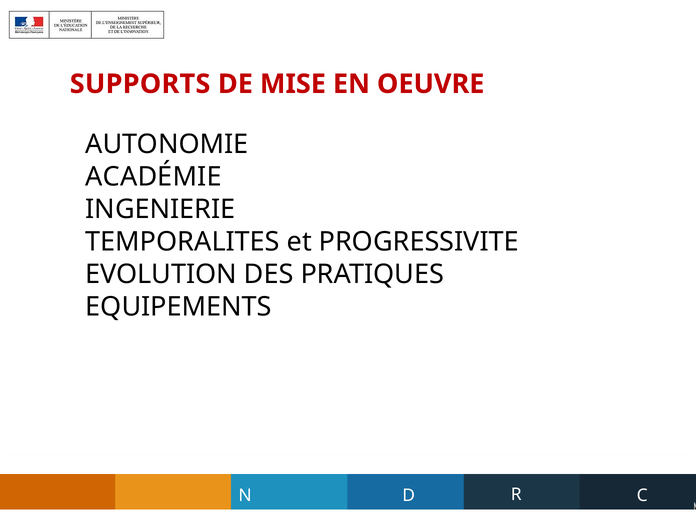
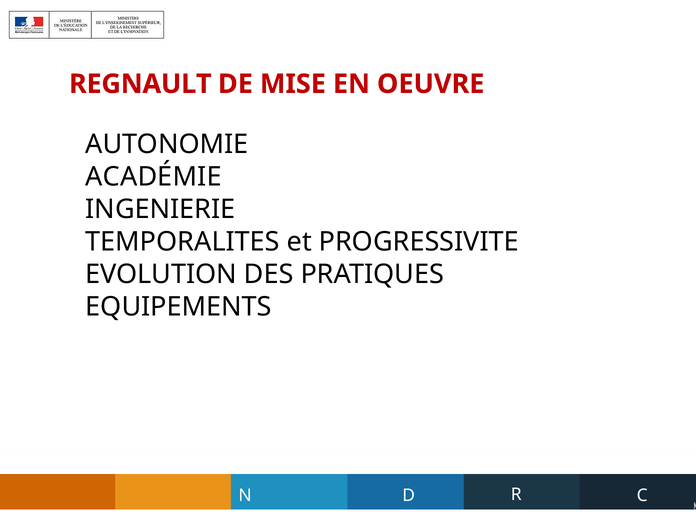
SUPPORTS: SUPPORTS -> REGNAULT (140, 84)
